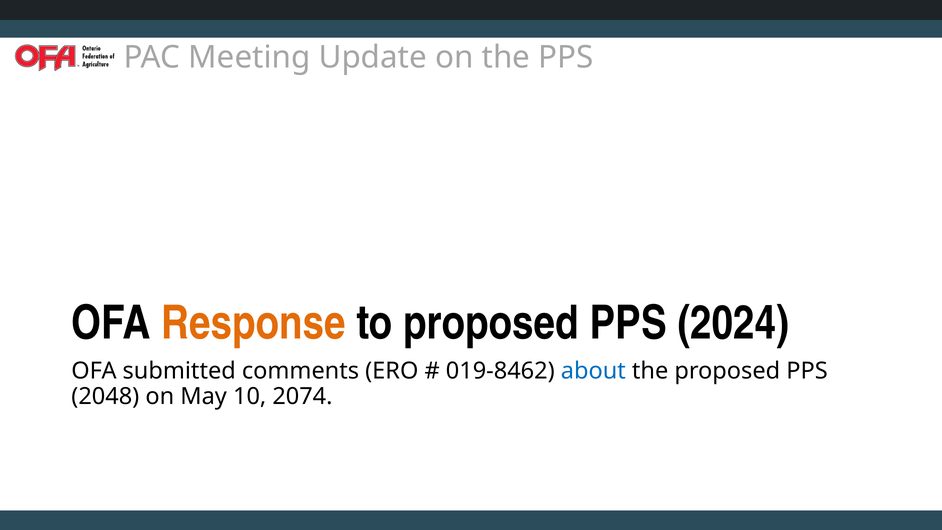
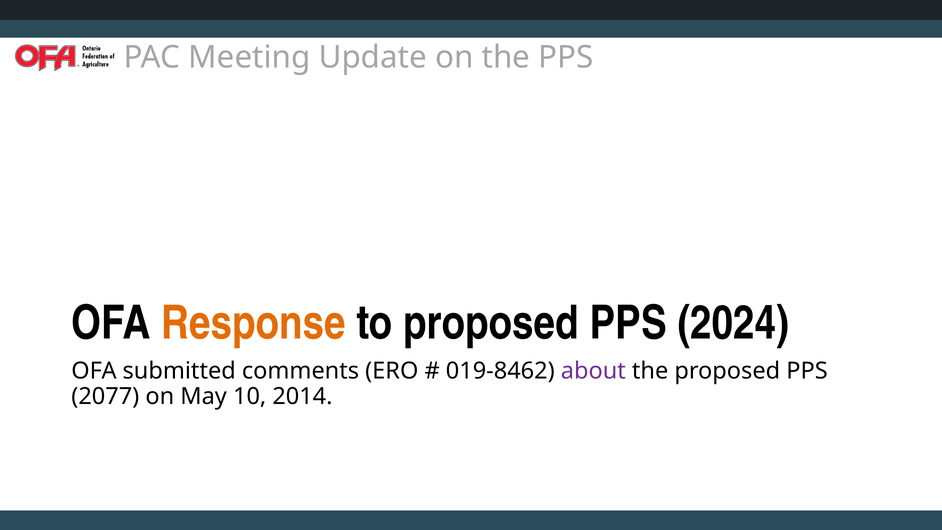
about colour: blue -> purple (593, 371)
2048: 2048 -> 2077 (105, 396)
2074: 2074 -> 2014 (302, 396)
